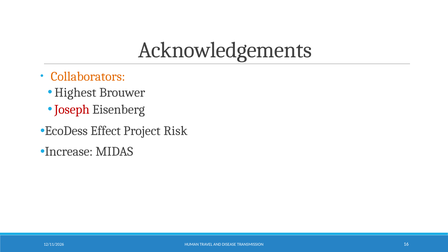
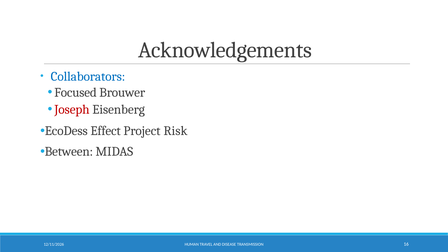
Collaborators colour: orange -> blue (88, 76)
Highest: Highest -> Focused (76, 92)
Increase: Increase -> Between (69, 152)
